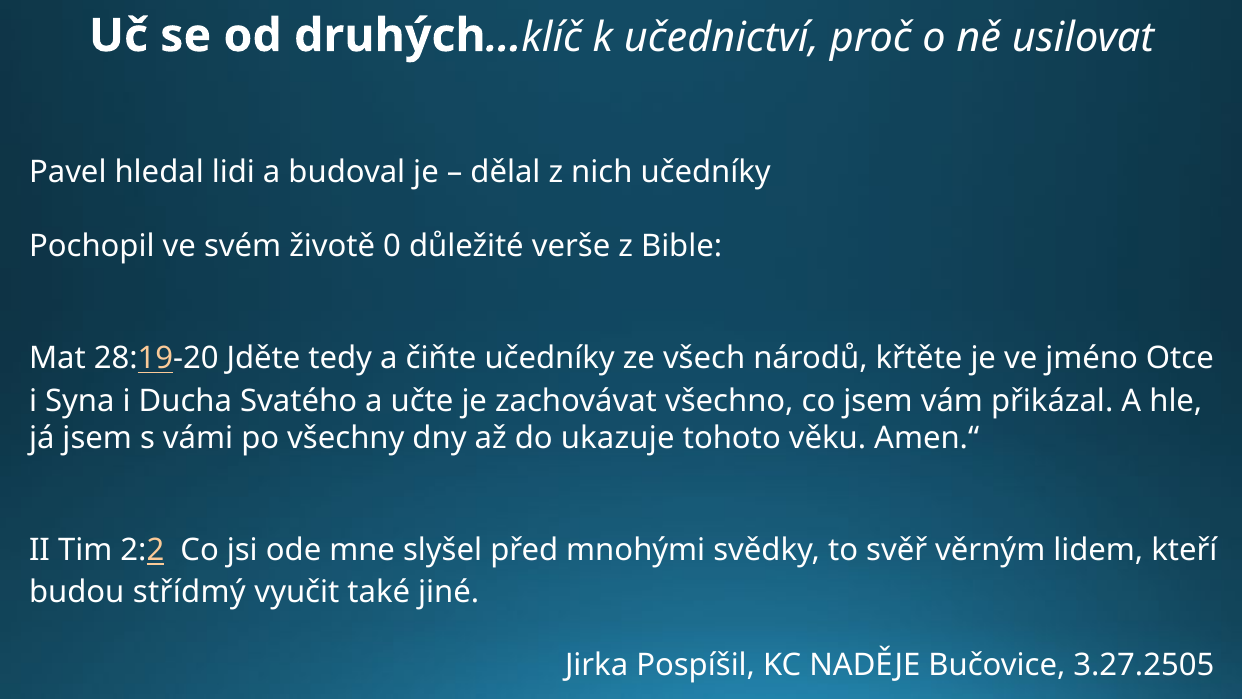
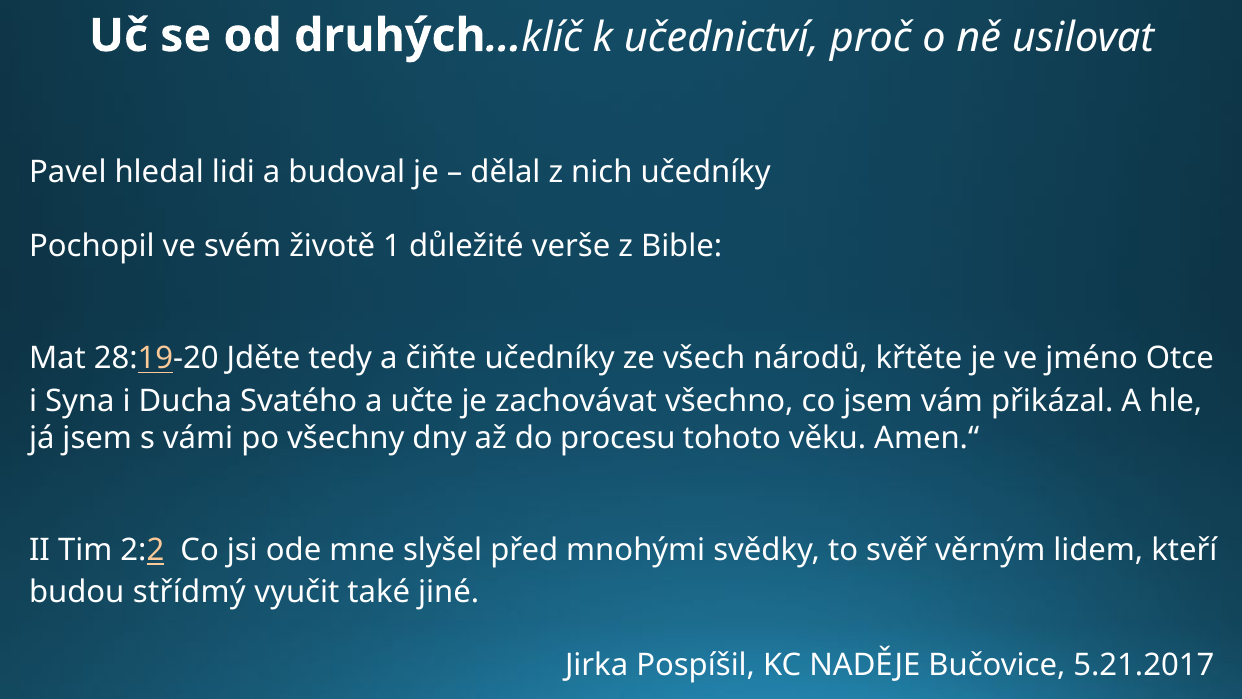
0: 0 -> 1 (392, 247)
ukazuje: ukazuje -> procesu (618, 438)
3.27.2505: 3.27.2505 -> 5.21.2017 (1144, 665)
